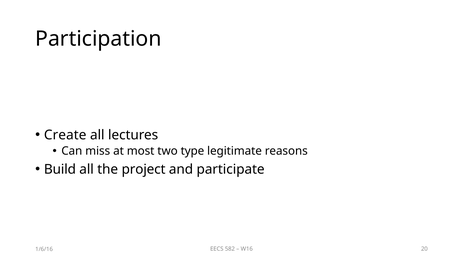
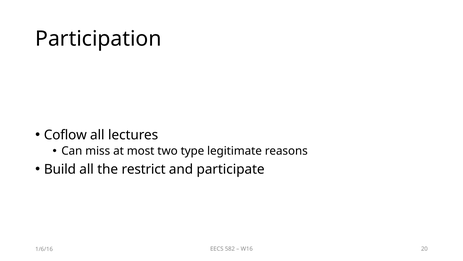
Create: Create -> Coflow (65, 135)
project: project -> restrict (144, 169)
